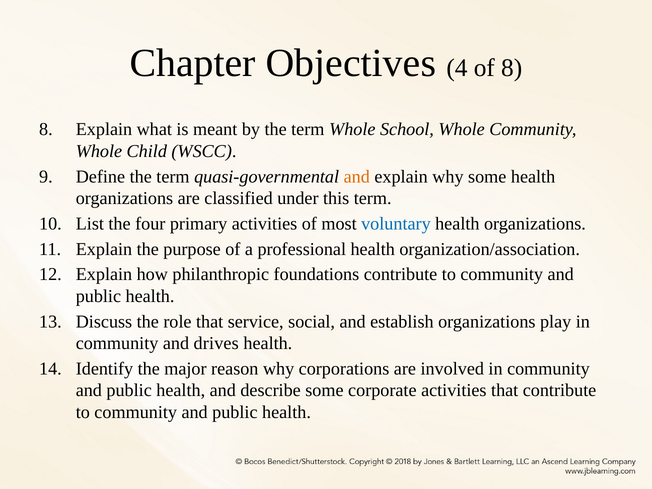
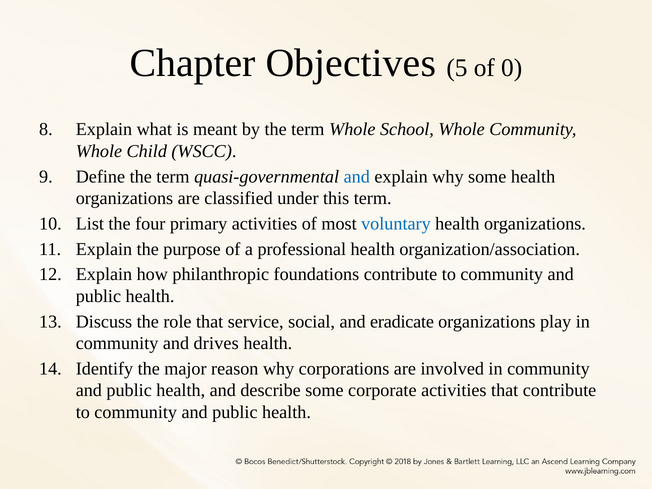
4: 4 -> 5 (457, 68)
of 8: 8 -> 0 (512, 68)
and colour: orange -> blue (357, 177)
establish: establish -> eradicate (402, 322)
